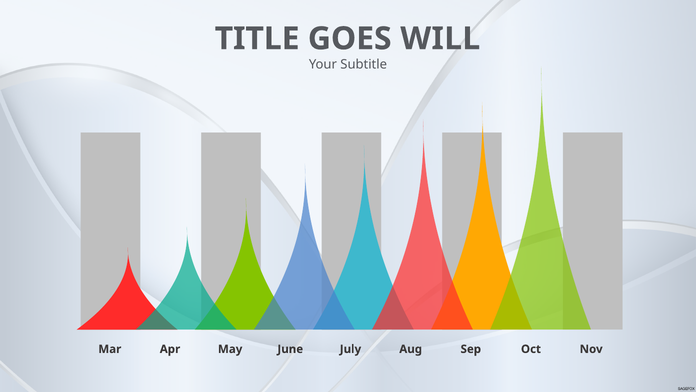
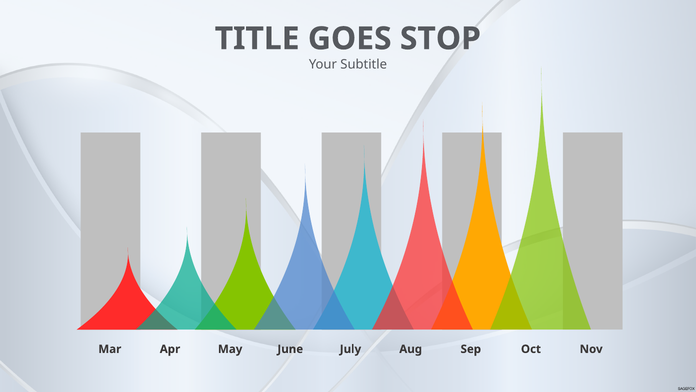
WILL: WILL -> STOP (440, 39)
